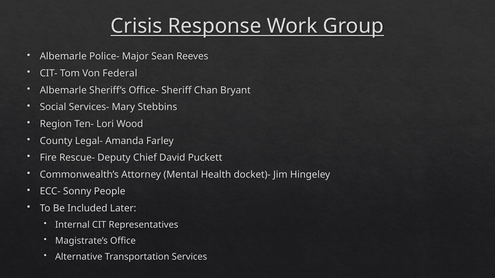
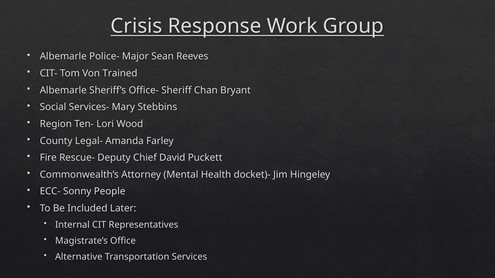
Federal: Federal -> Trained (120, 73)
